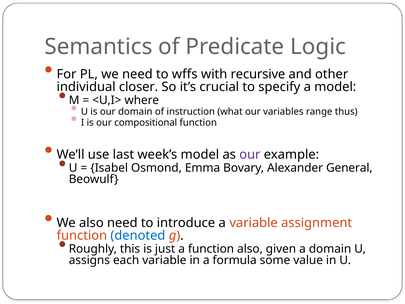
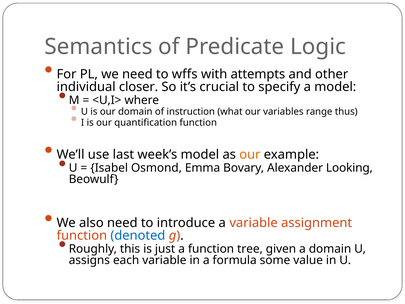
recursive: recursive -> attempts (258, 74)
compositional: compositional -> quantification (146, 122)
our colour: purple -> orange (250, 154)
General: General -> Looking (349, 168)
function also: also -> tree (250, 249)
